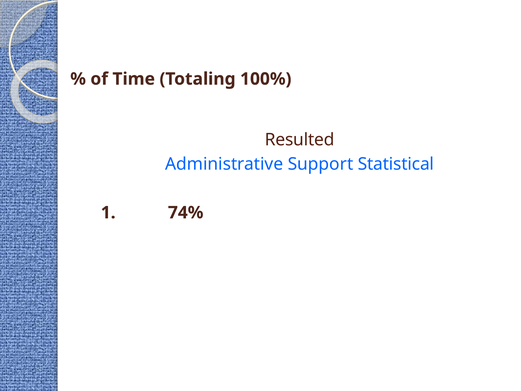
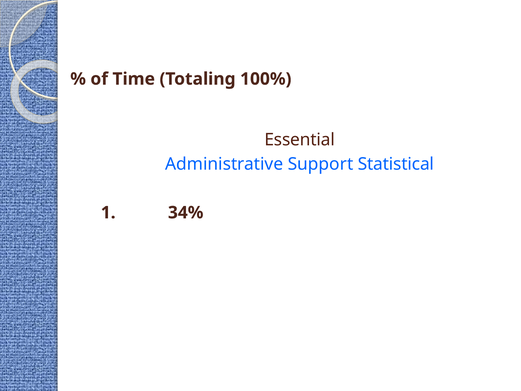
Resulted: Resulted -> Essential (300, 140)
74%: 74% -> 34% (186, 212)
